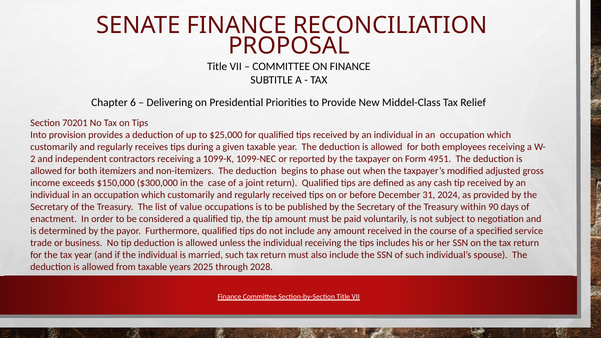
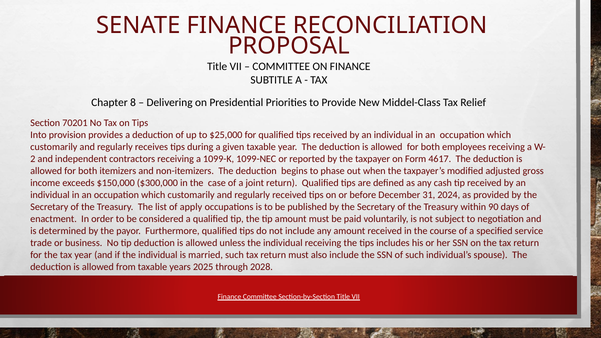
6: 6 -> 8 (133, 103)
4951: 4951 -> 4617 (440, 159)
value: value -> apply (191, 207)
